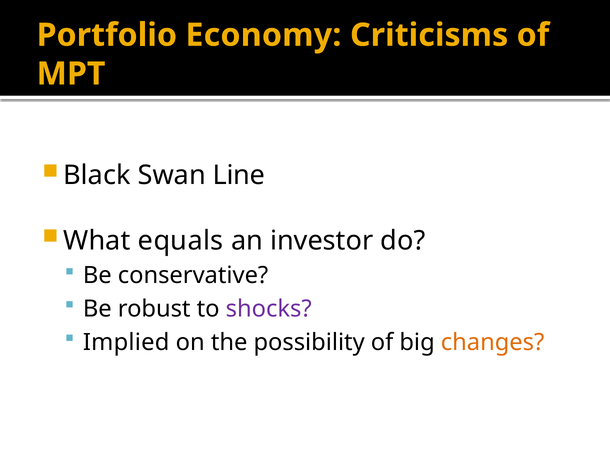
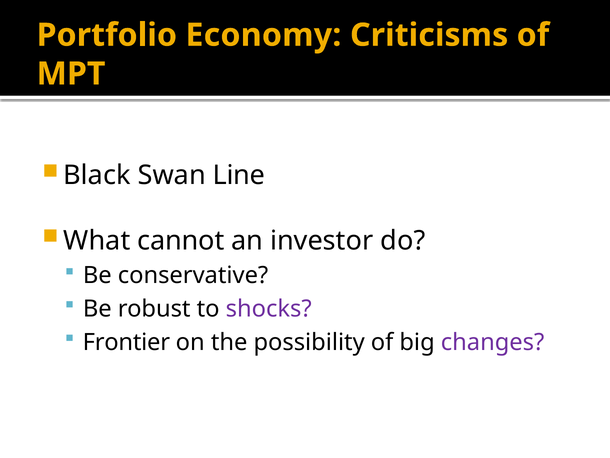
equals: equals -> cannot (181, 240)
Implied: Implied -> Frontier (126, 342)
changes colour: orange -> purple (493, 342)
